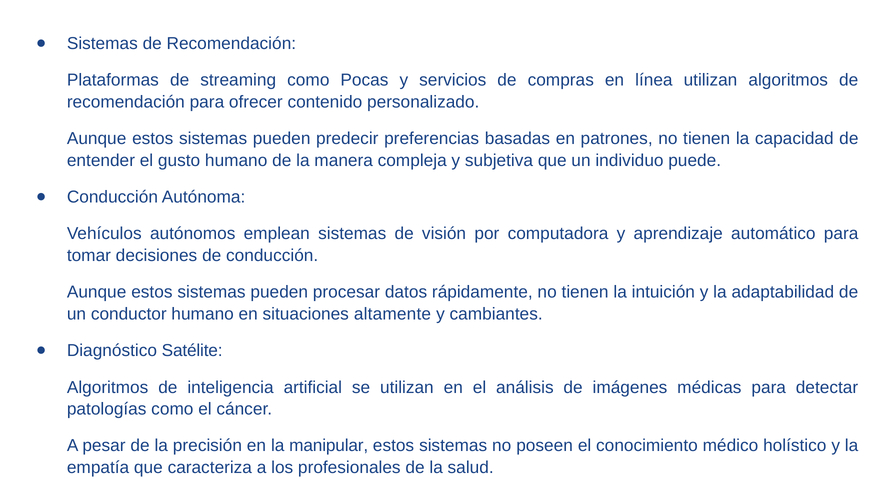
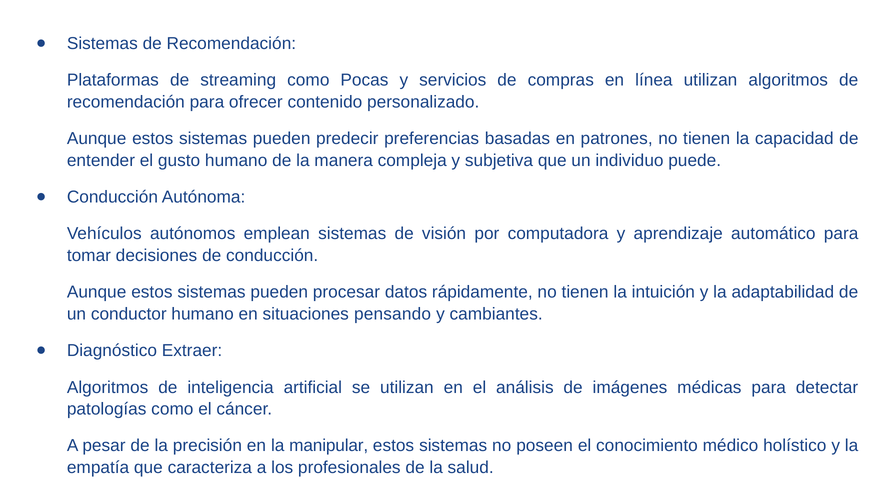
altamente: altamente -> pensando (393, 314)
Satélite: Satélite -> Extraer (192, 351)
